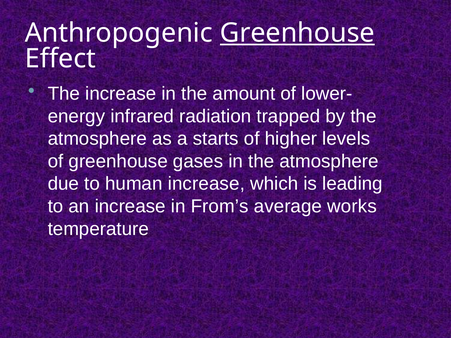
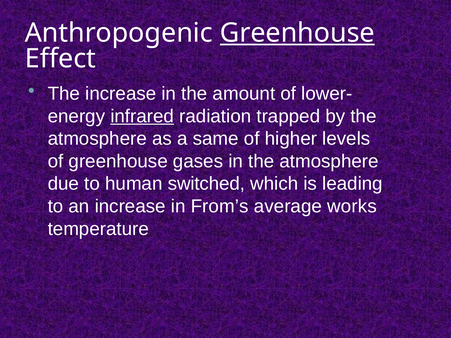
infrared underline: none -> present (142, 116)
starts: starts -> same (216, 139)
human increase: increase -> switched (206, 184)
